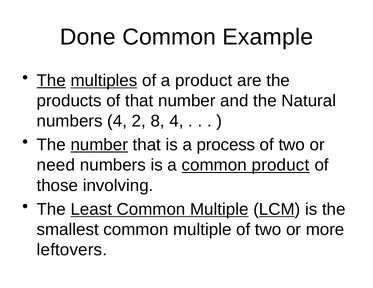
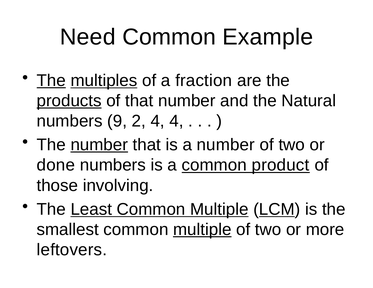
Done: Done -> Need (88, 37)
a product: product -> fraction (204, 80)
products underline: none -> present (69, 101)
numbers 4: 4 -> 9 (117, 121)
2 8: 8 -> 4 (158, 121)
a process: process -> number (226, 145)
need: need -> done (56, 165)
multiple underline: none -> present (202, 230)
